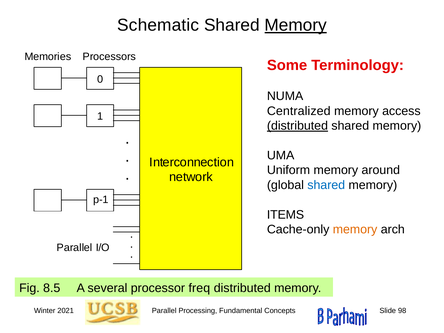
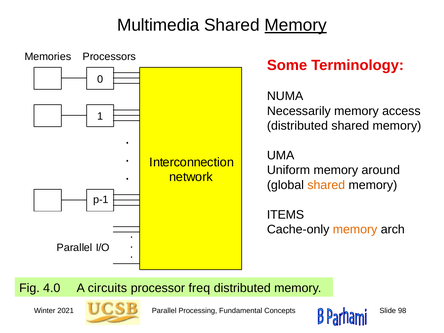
Schematic: Schematic -> Multimedia (158, 25)
Centralized: Centralized -> Necessarily (299, 111)
distributed underline: present -> none (297, 126)
shared colour: blue -> orange (326, 185)
8.5: 8.5 -> 4.0 (52, 288)
several: several -> circuits (107, 288)
